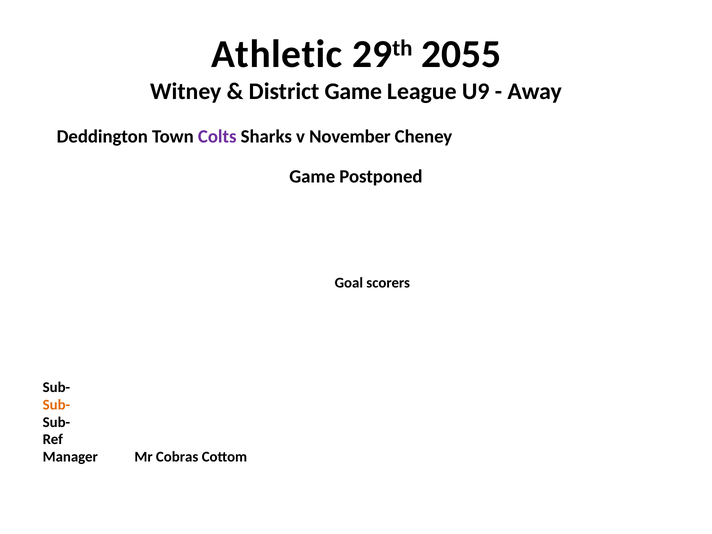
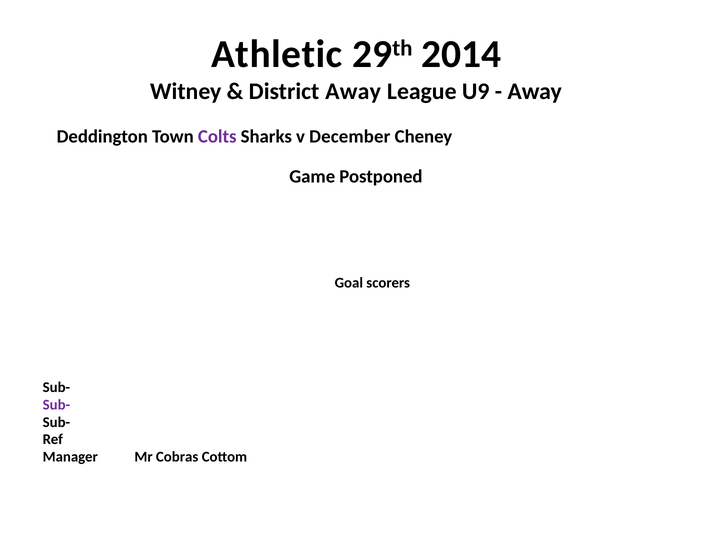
2055: 2055 -> 2014 (461, 54)
District Game: Game -> Away (353, 91)
November: November -> December (350, 136)
Sub- colour: orange -> purple (56, 405)
